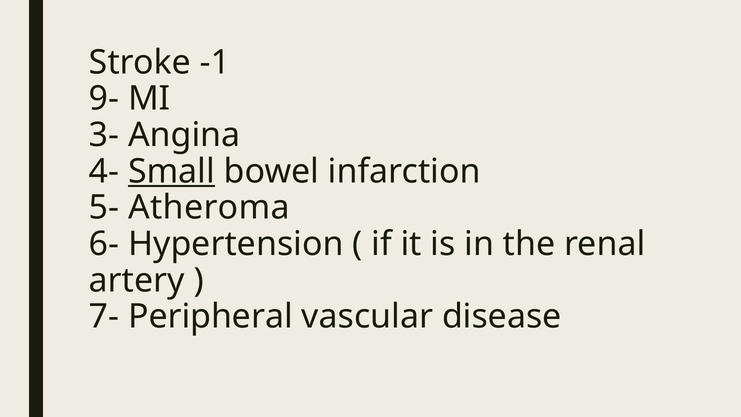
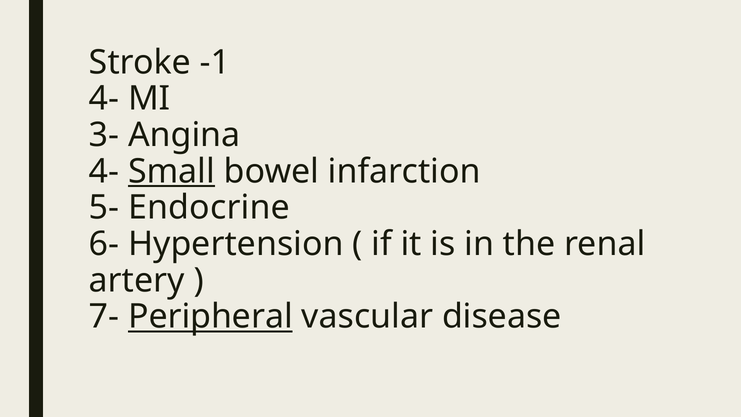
9-: 9- -> 4- (104, 99)
Atheroma: Atheroma -> Endocrine (209, 208)
Peripheral underline: none -> present (210, 317)
